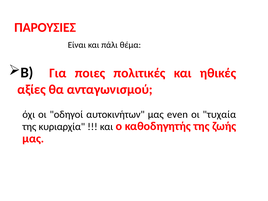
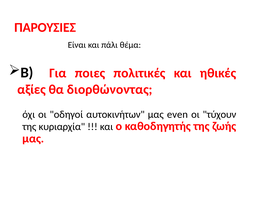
ανταγωνισμού: ανταγωνισμού -> διορθώνοντας (110, 90)
τυχαία: τυχαία -> τύχουν (219, 114)
